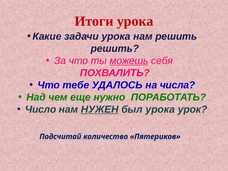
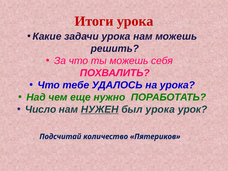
нам решить: решить -> можешь (176, 36)
можешь underline: present -> none (129, 61)
на числа: числа -> урока (177, 85)
